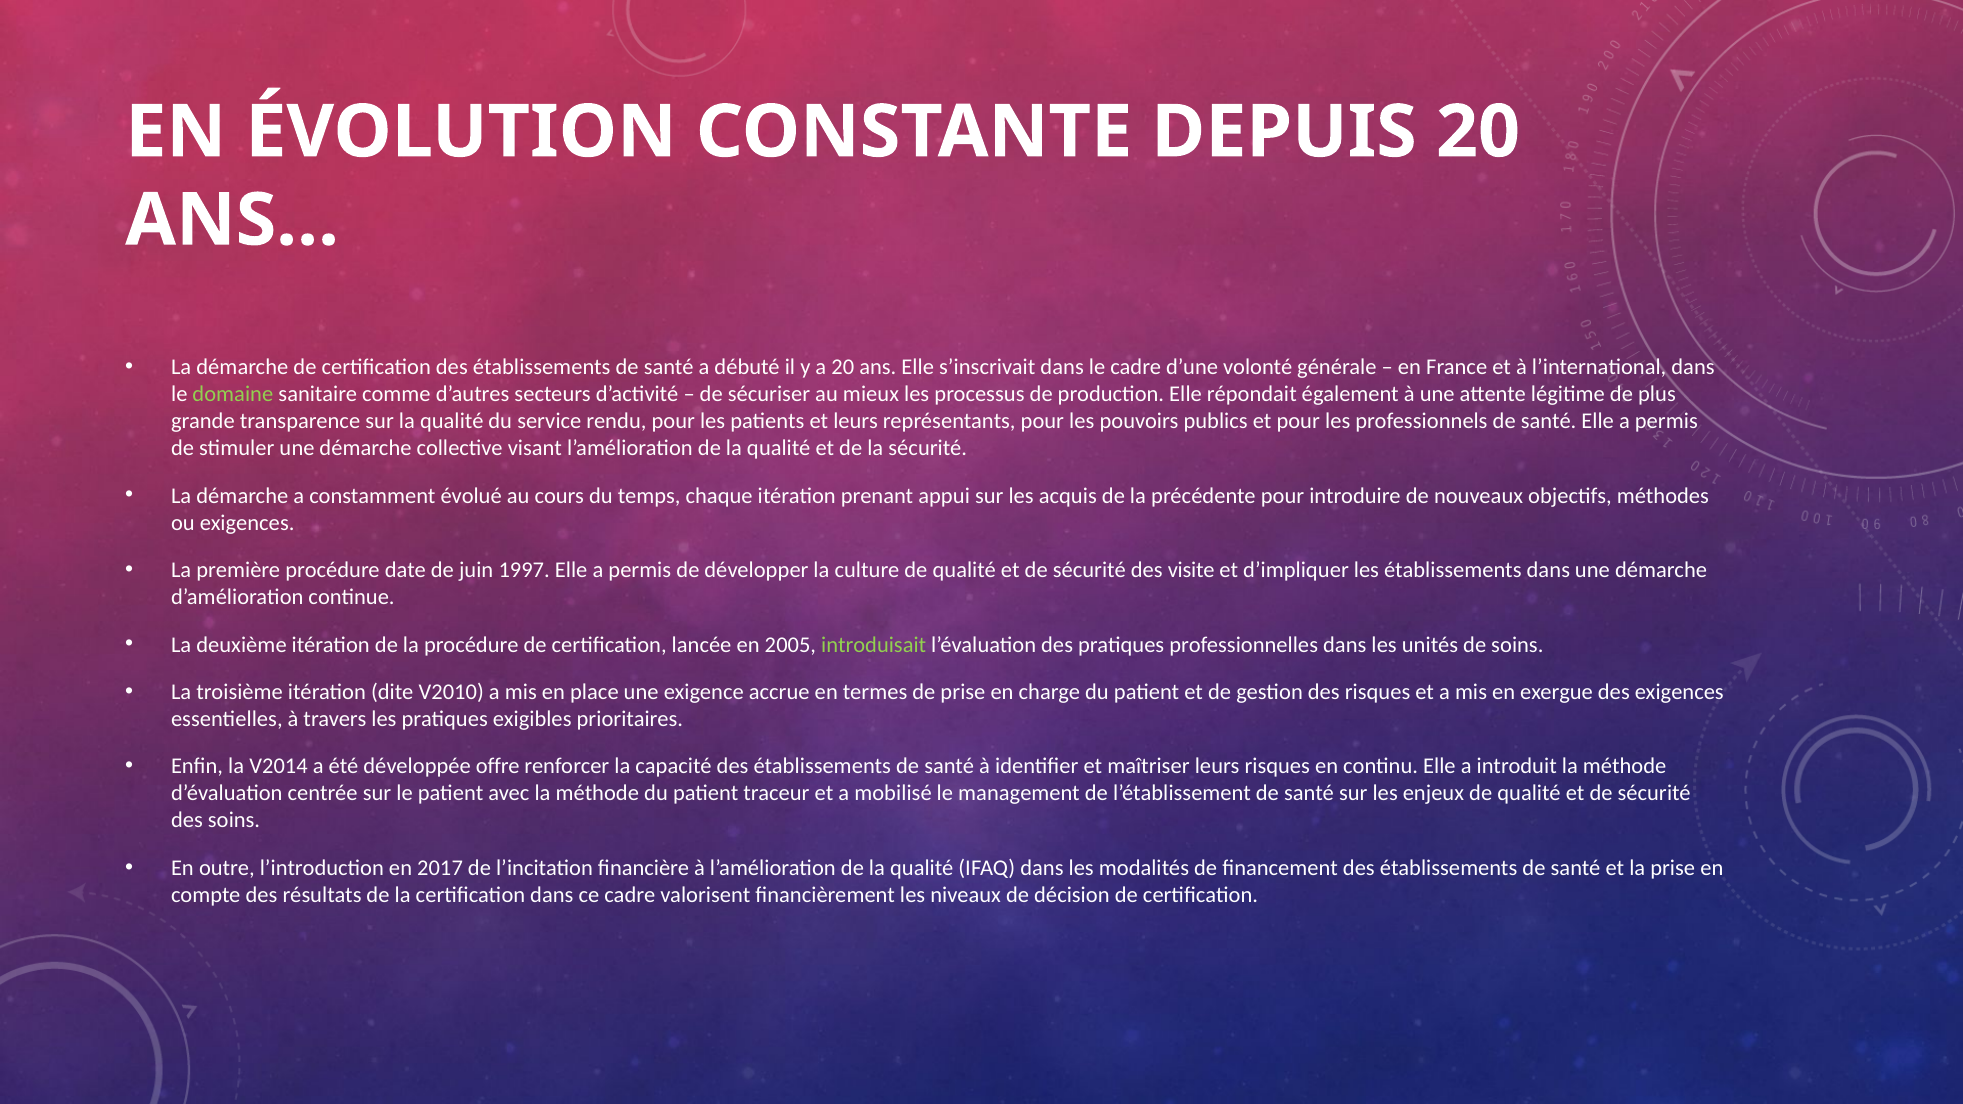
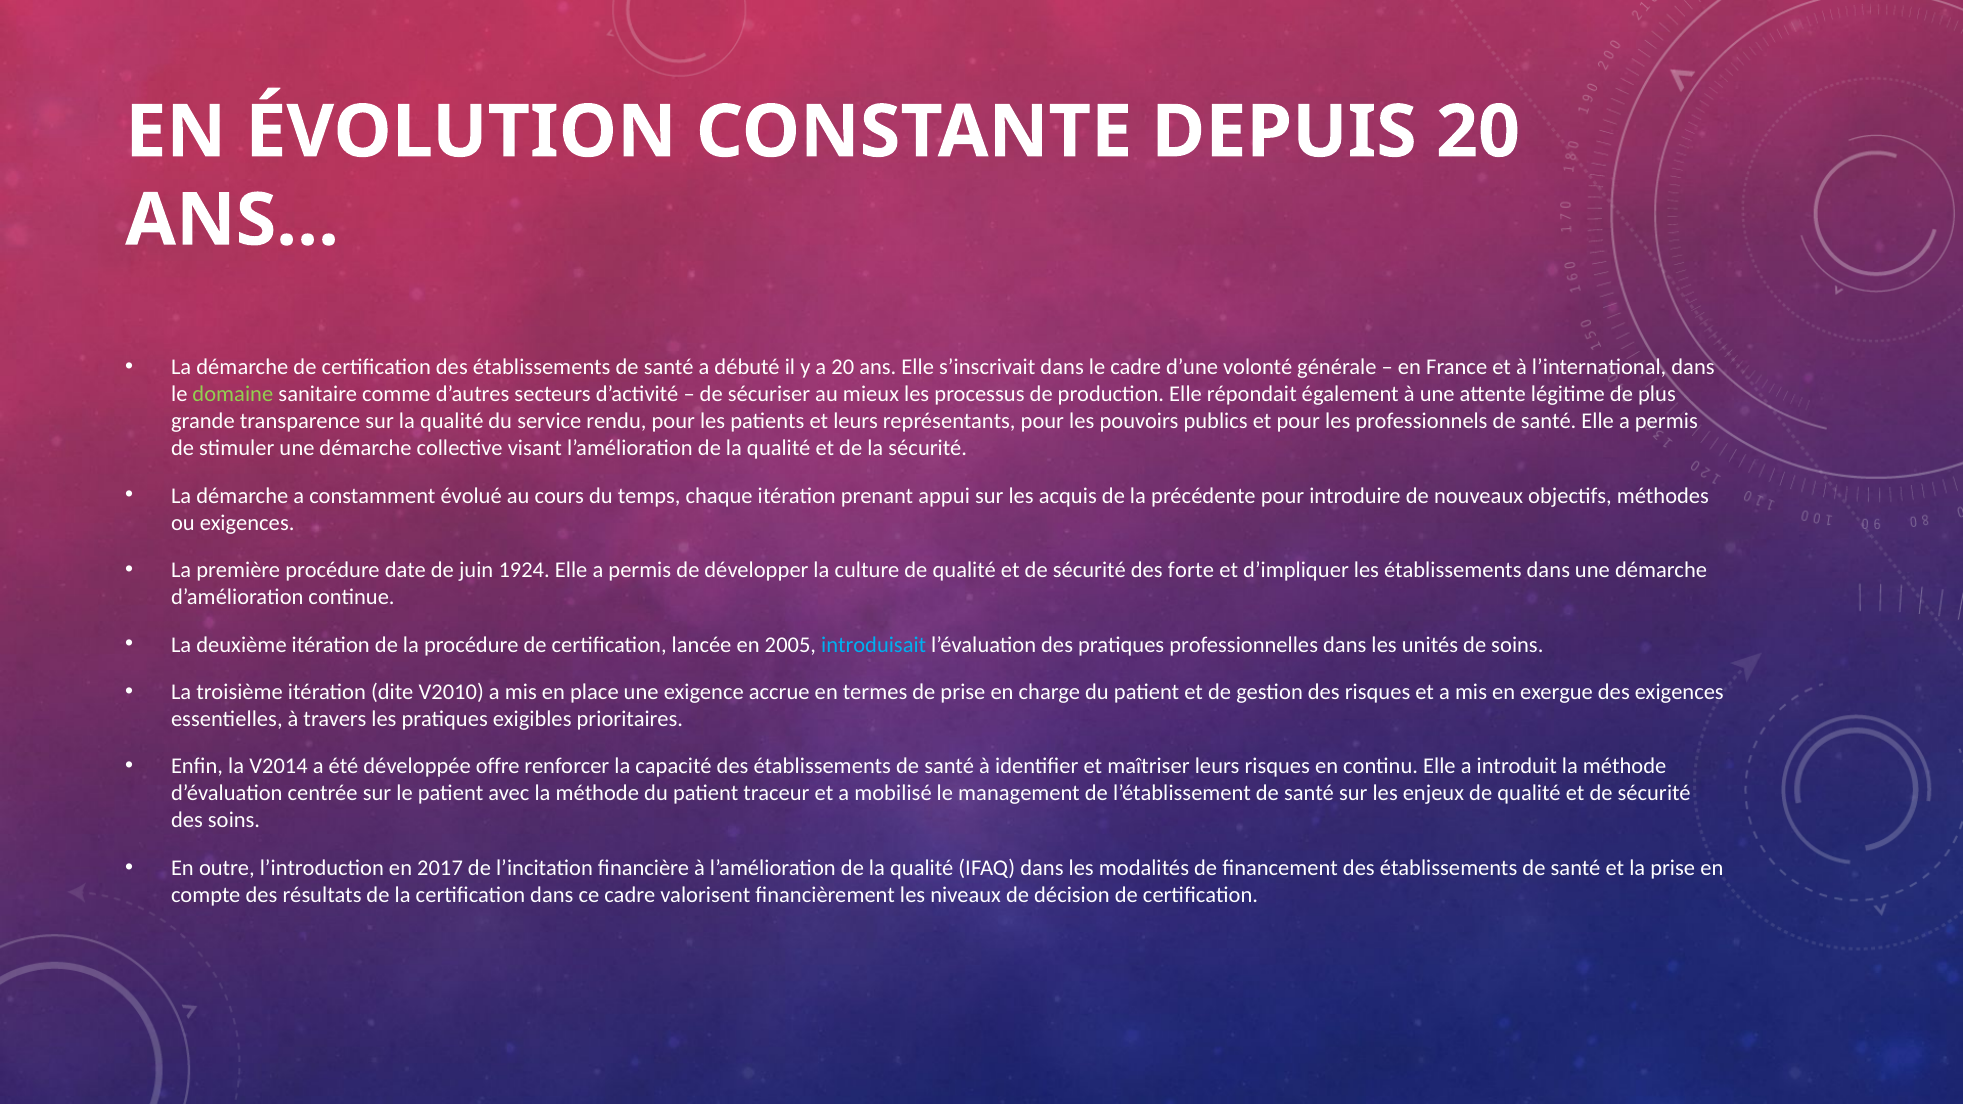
1997: 1997 -> 1924 (524, 570)
visite: visite -> forte (1191, 570)
introduisait colour: light green -> light blue (874, 645)
